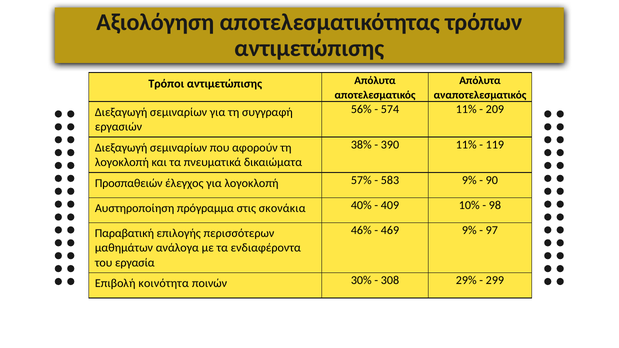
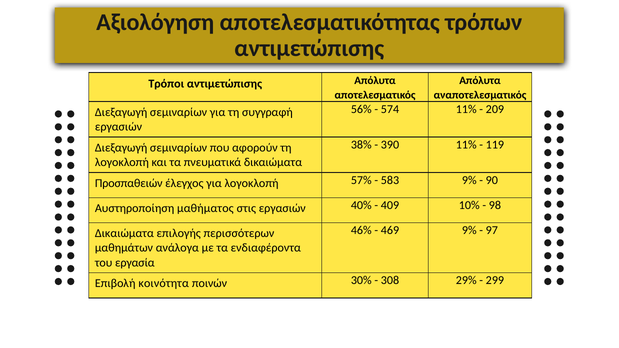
πρόγραμμα: πρόγραμμα -> μαθήματος (205, 208)
στις σκονάκια: σκονάκια -> εργασιών (282, 208)
Παραβατική: Παραβατική -> Δικαιώματα (124, 233)
